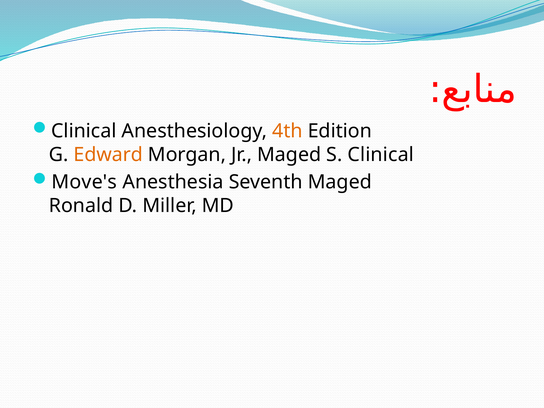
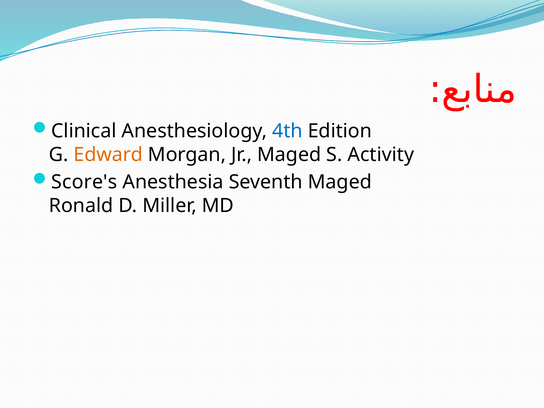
4th colour: orange -> blue (287, 131)
S Clinical: Clinical -> Activity (381, 155)
Move's: Move's -> Score's (84, 182)
